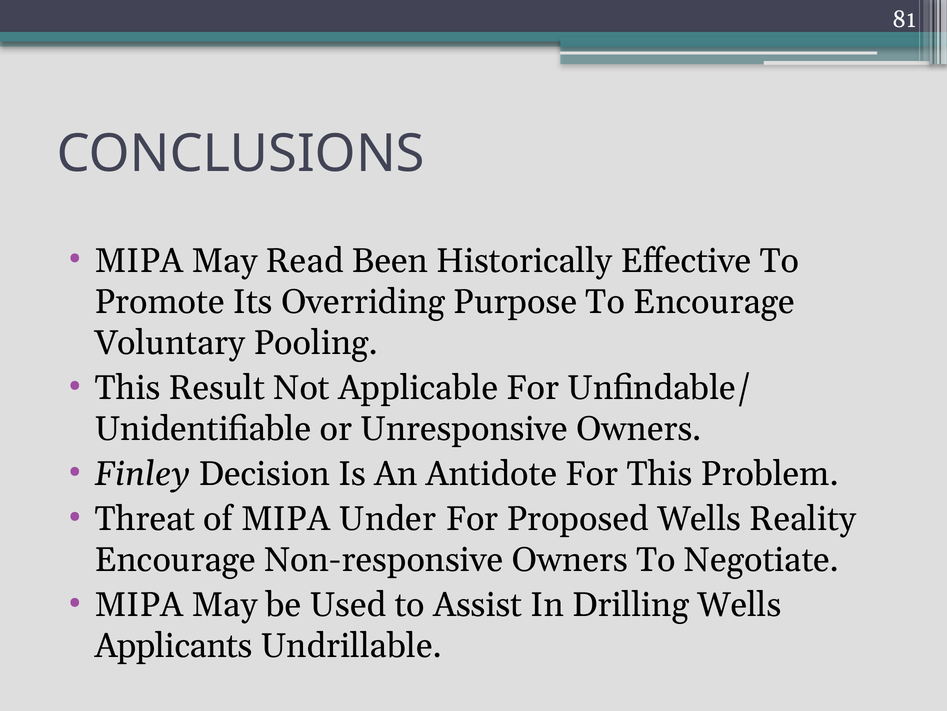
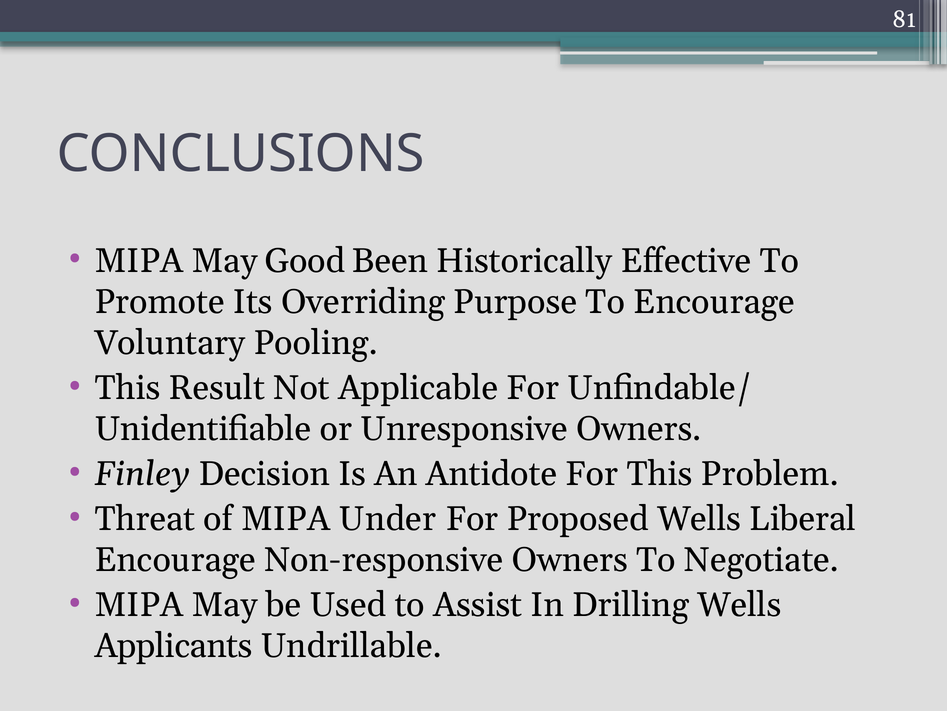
Read: Read -> Good (305, 261)
Reality: Reality -> Liberal (803, 518)
